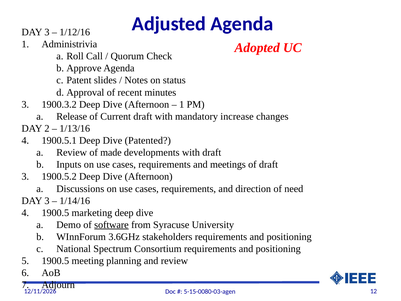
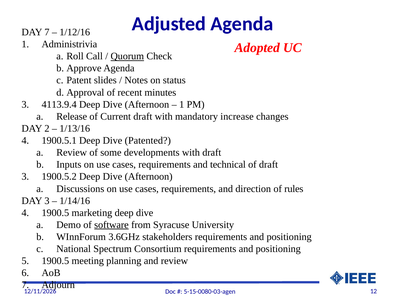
3: 3 -> 7 (47, 32)
Quorum underline: none -> present (127, 56)
1900.3.2: 1900.3.2 -> 4113.9.4 (59, 104)
made: made -> some (111, 152)
meetings: meetings -> technical (228, 164)
need: need -> rules (294, 189)
